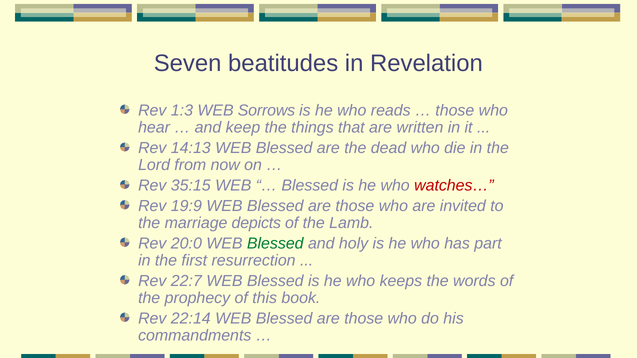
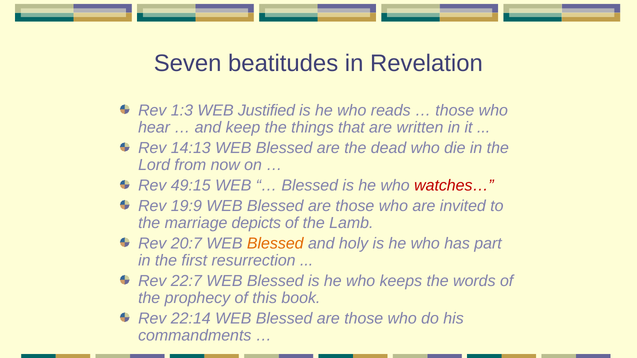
Sorrows: Sorrows -> Justified (266, 110)
35:15: 35:15 -> 49:15 (191, 186)
20:0: 20:0 -> 20:7 (186, 243)
Blessed colour: green -> orange (275, 243)
